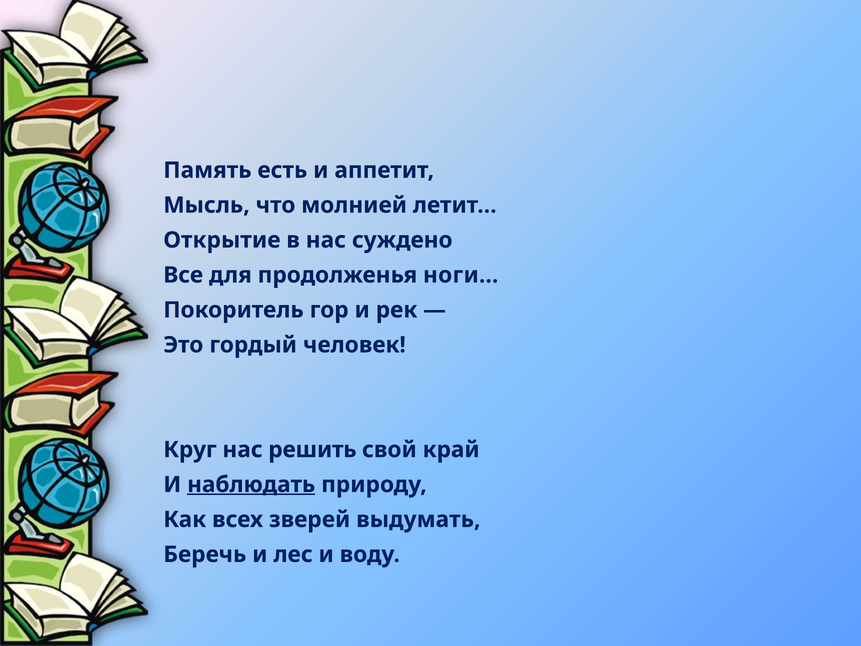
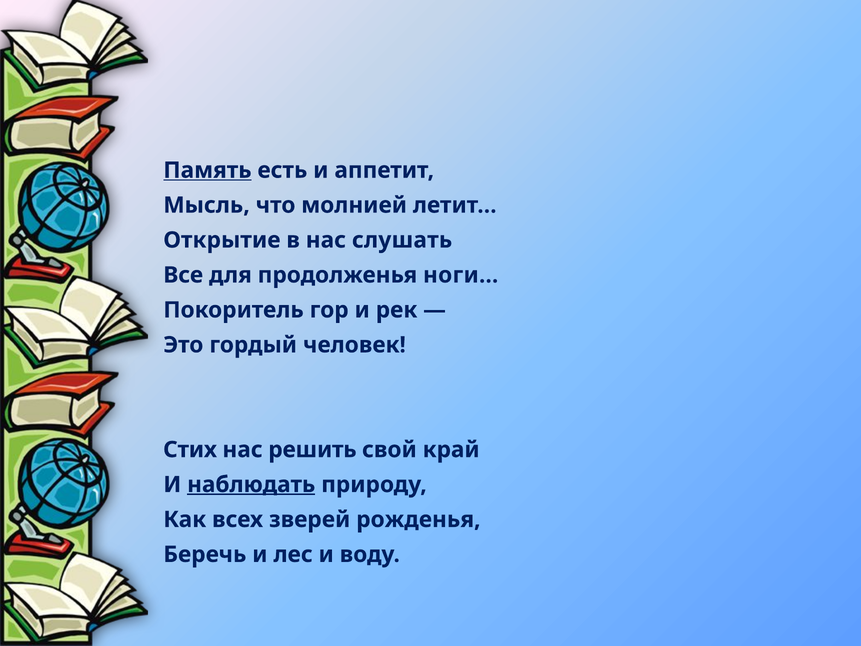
Память underline: none -> present (207, 170)
суждено: суждено -> слушать (402, 240)
Круг: Круг -> Стих (190, 450)
выдумать: выдумать -> рожденья (418, 519)
